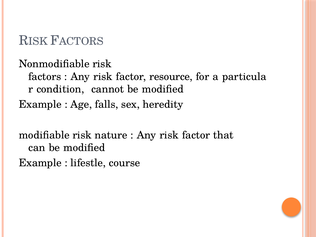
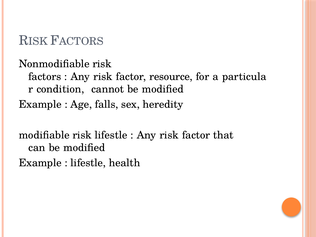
risk nature: nature -> lifestle (111, 135)
course: course -> health (125, 163)
